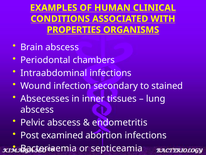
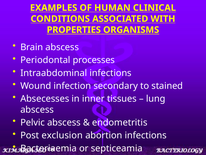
chambers: chambers -> processes (94, 60)
examined: examined -> exclusion (62, 135)
